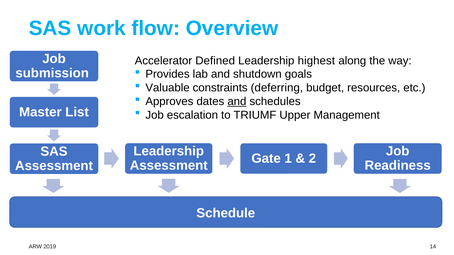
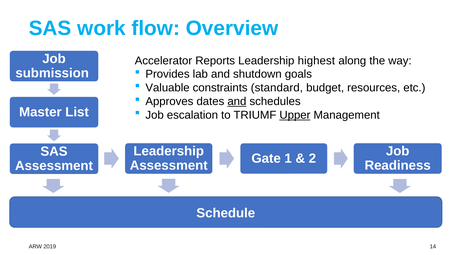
Defined: Defined -> Reports (215, 61)
deferring: deferring -> standard (277, 88)
Upper underline: none -> present (295, 115)
